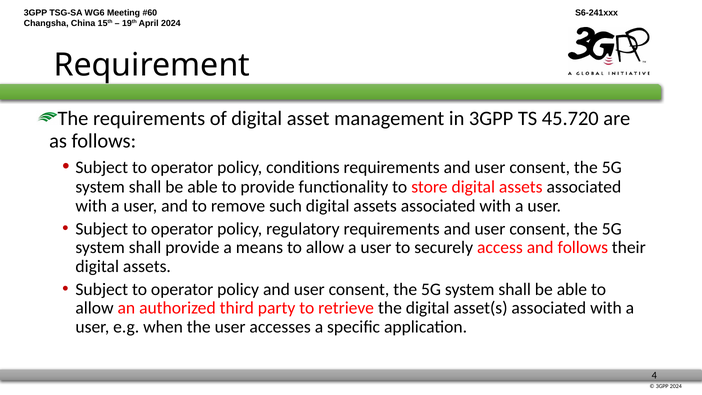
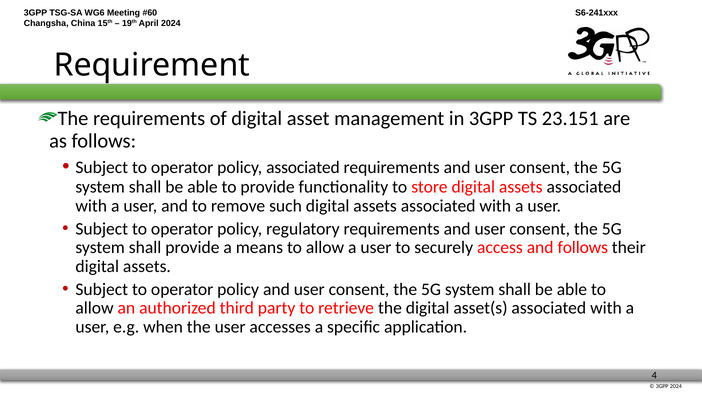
45.720: 45.720 -> 23.151 (570, 119)
policy conditions: conditions -> associated (303, 168)
